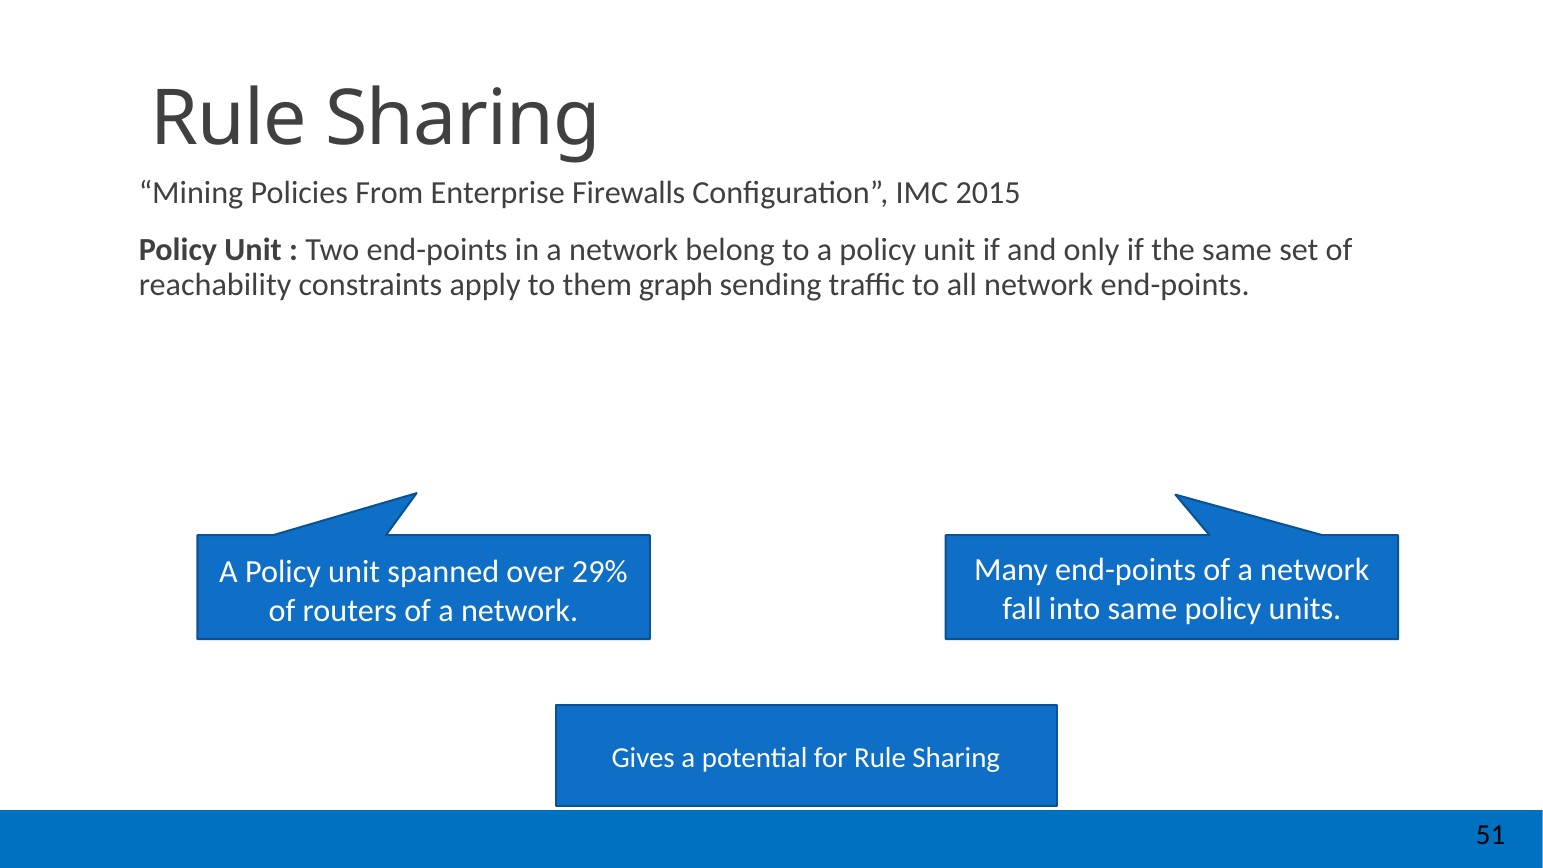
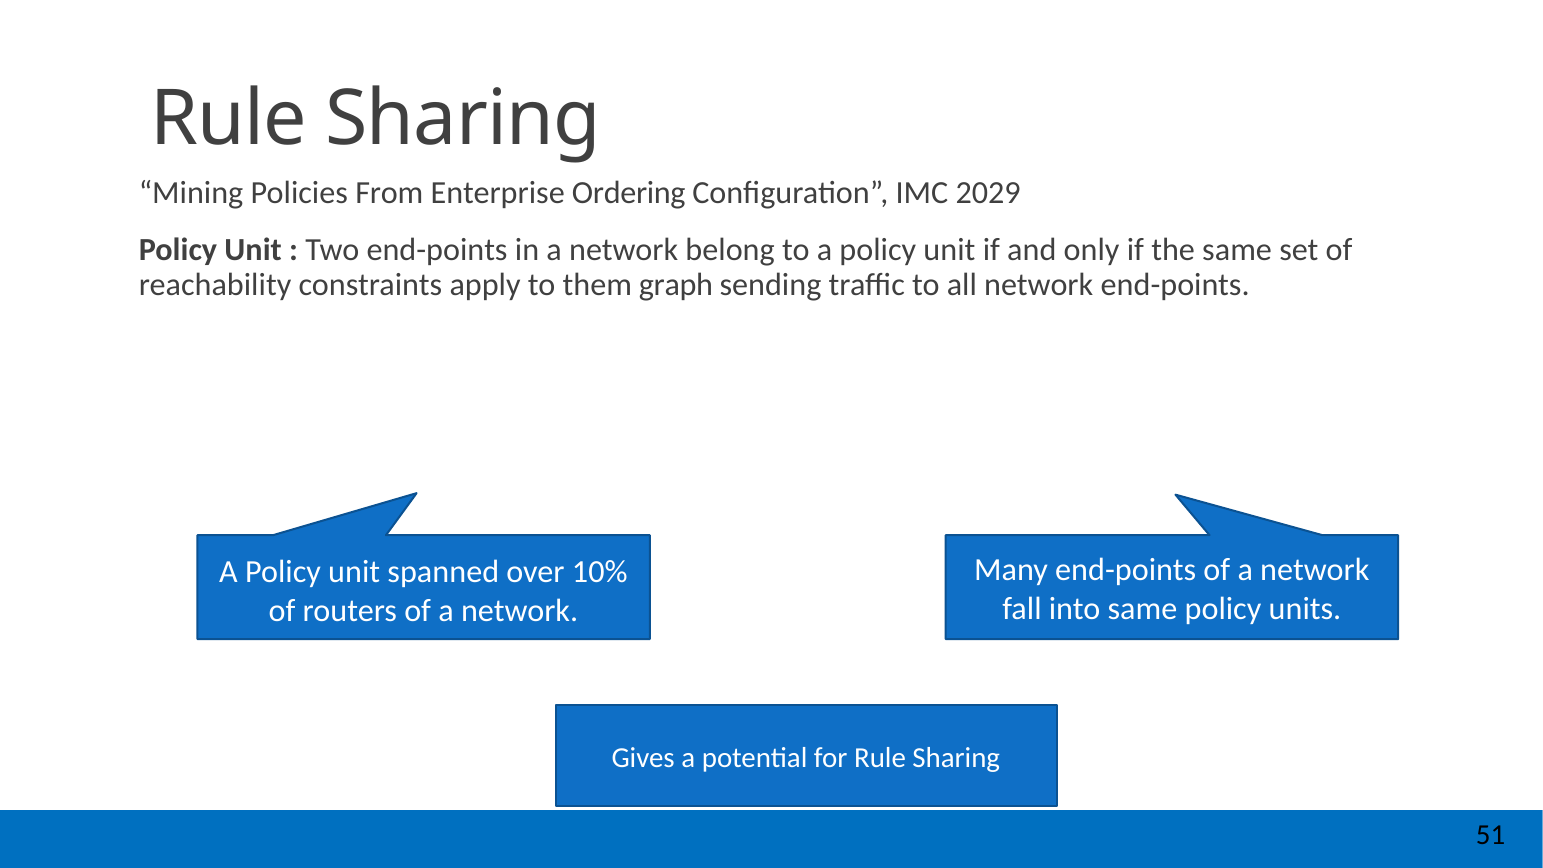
Firewalls: Firewalls -> Ordering (629, 193)
2015: 2015 -> 2029 (988, 193)
29%: 29% -> 10% (600, 572)
